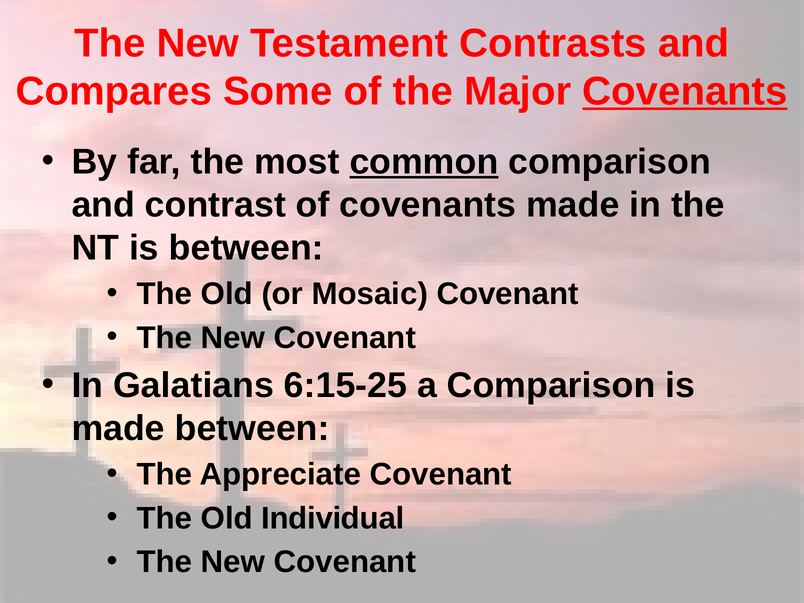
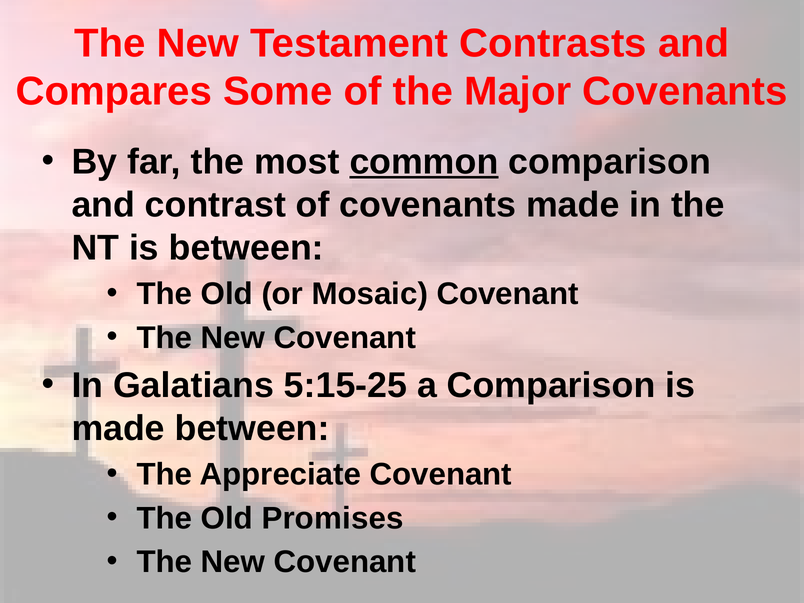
Covenants underline: present -> none (685, 92)
6:15-25: 6:15-25 -> 5:15-25 (346, 385)
Individual: Individual -> Promises (333, 518)
